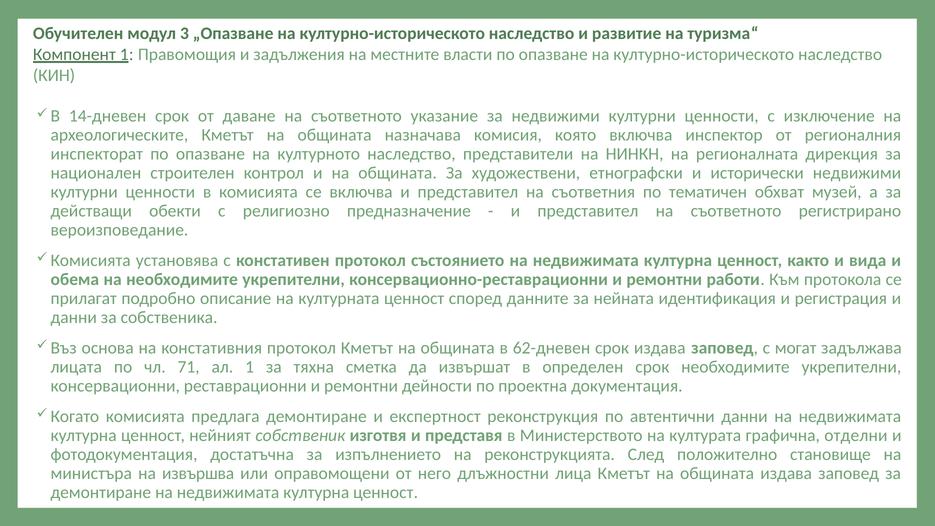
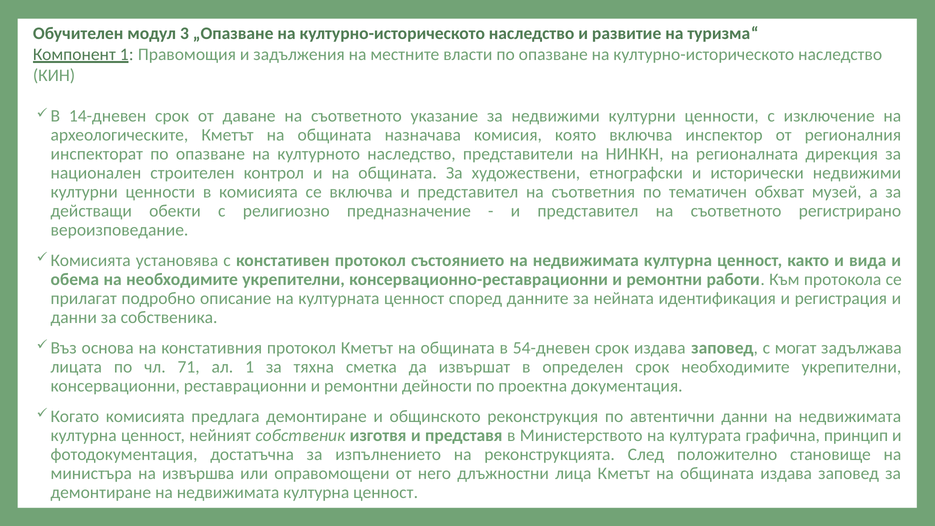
62-дневен: 62-дневен -> 54-дневен (552, 348)
експертност: експертност -> общинското (435, 416)
отделни: отделни -> принцип (856, 435)
